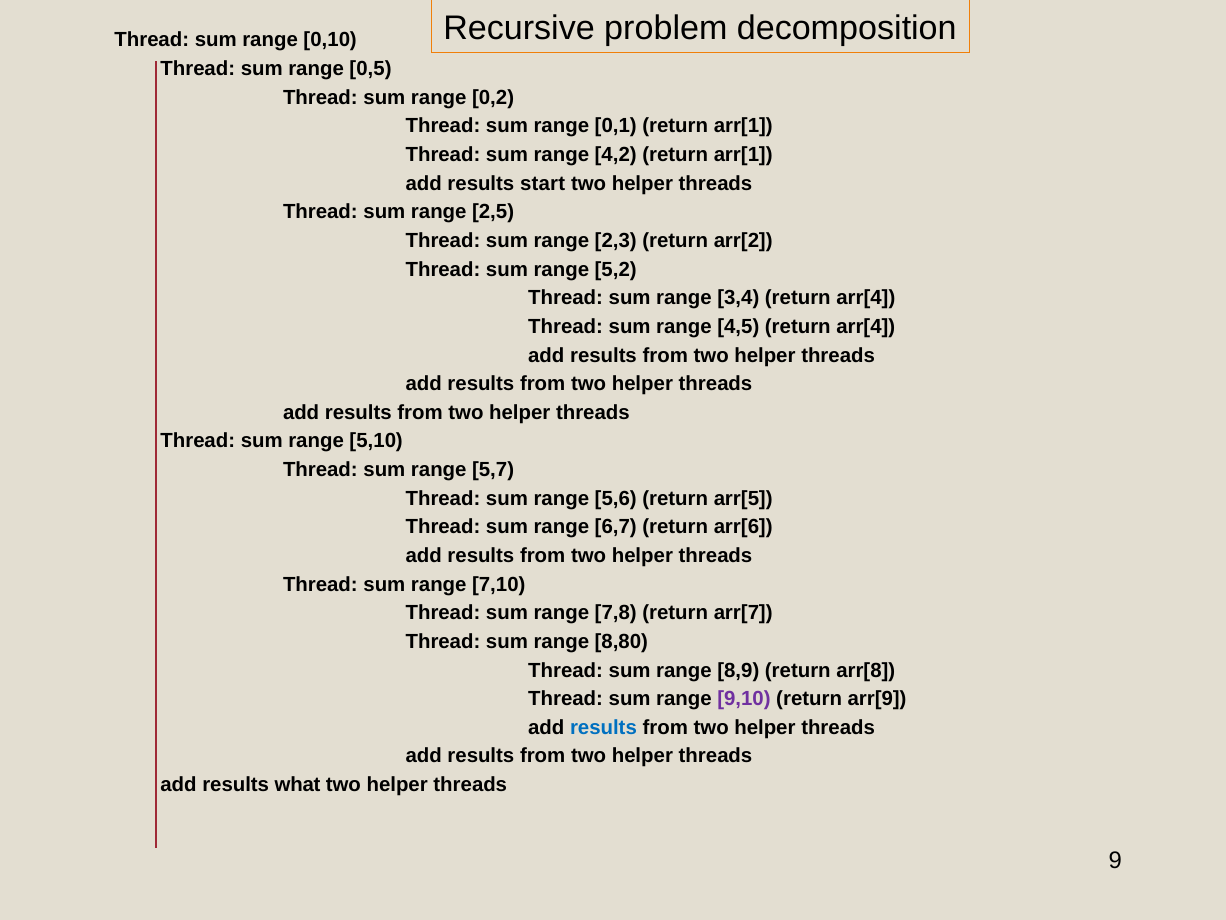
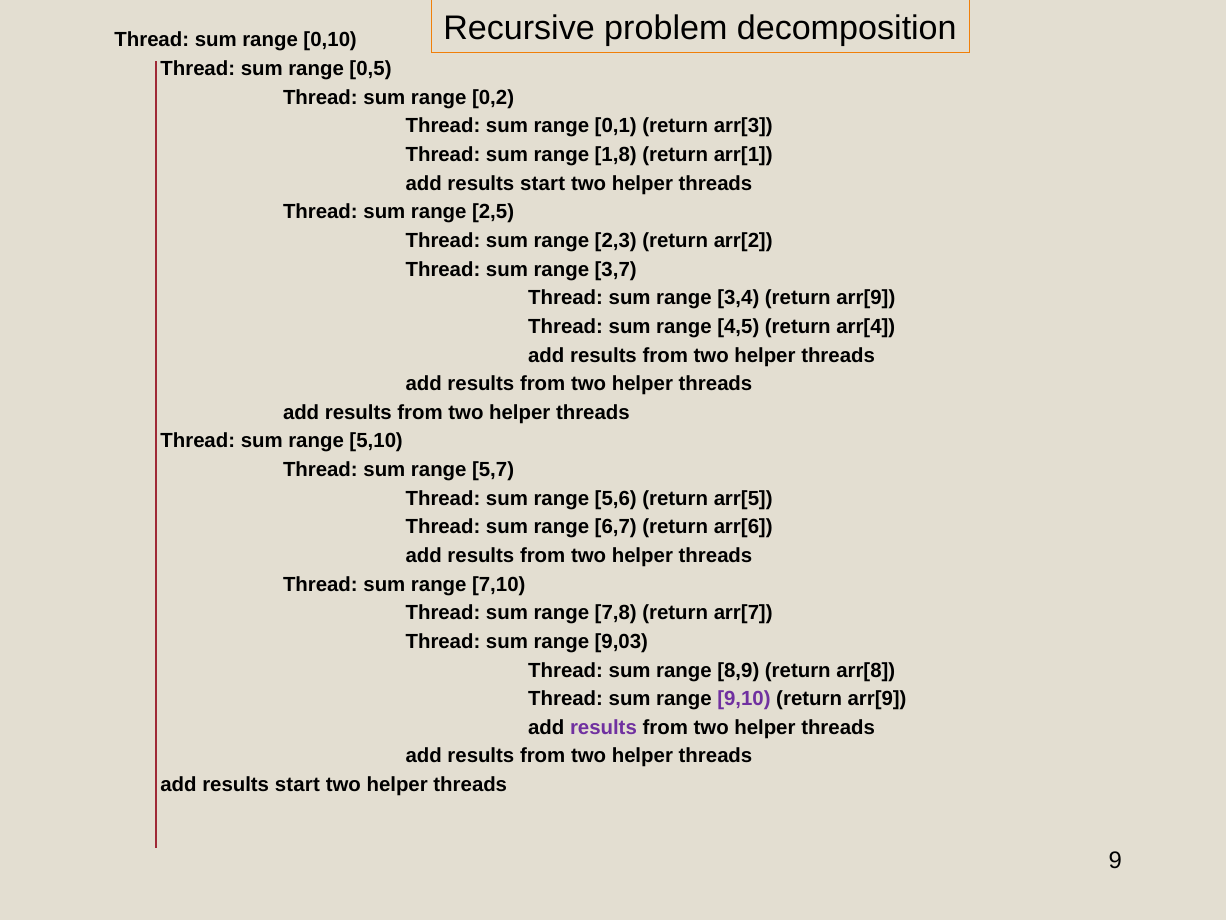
0,1 return arr[1: arr[1 -> arr[3 (743, 126)
4,2: 4,2 -> 1,8 (616, 155)
5,2: 5,2 -> 3,7 (616, 269)
3,4 return arr[4: arr[4 -> arr[9 (866, 298)
8,80: 8,80 -> 9,03 (621, 641)
results colour: blue -> purple (603, 727)
what: what -> start (297, 784)
